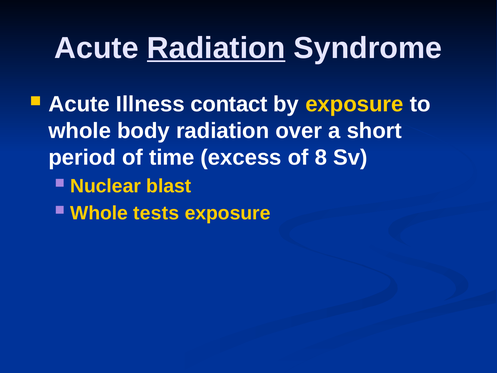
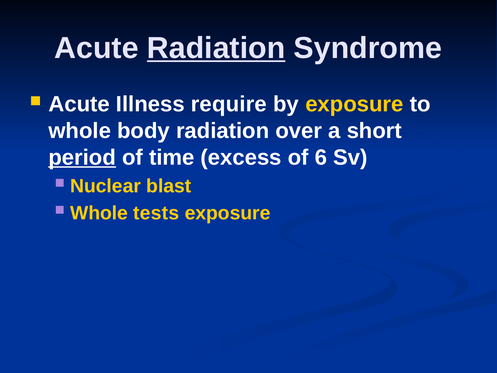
contact: contact -> require (229, 104)
period underline: none -> present (82, 157)
8: 8 -> 6 (321, 157)
